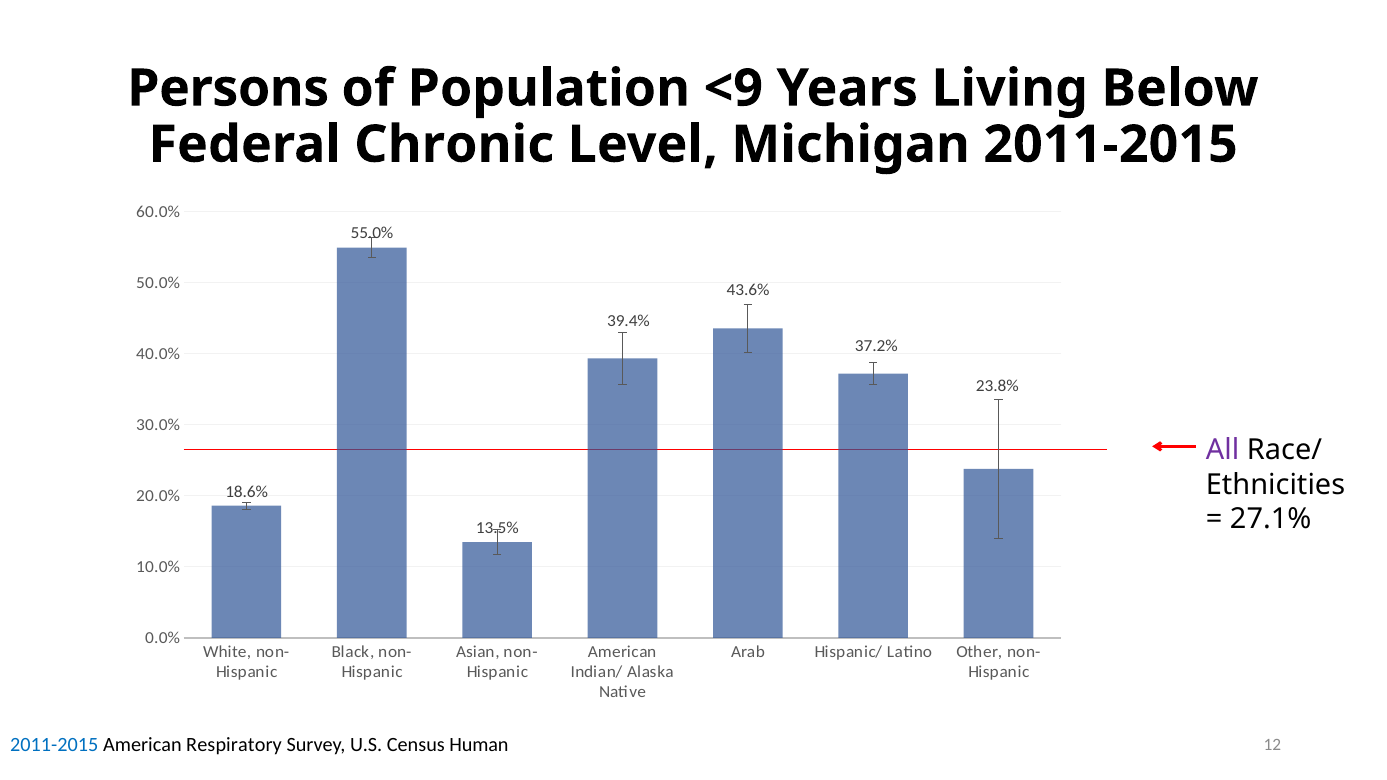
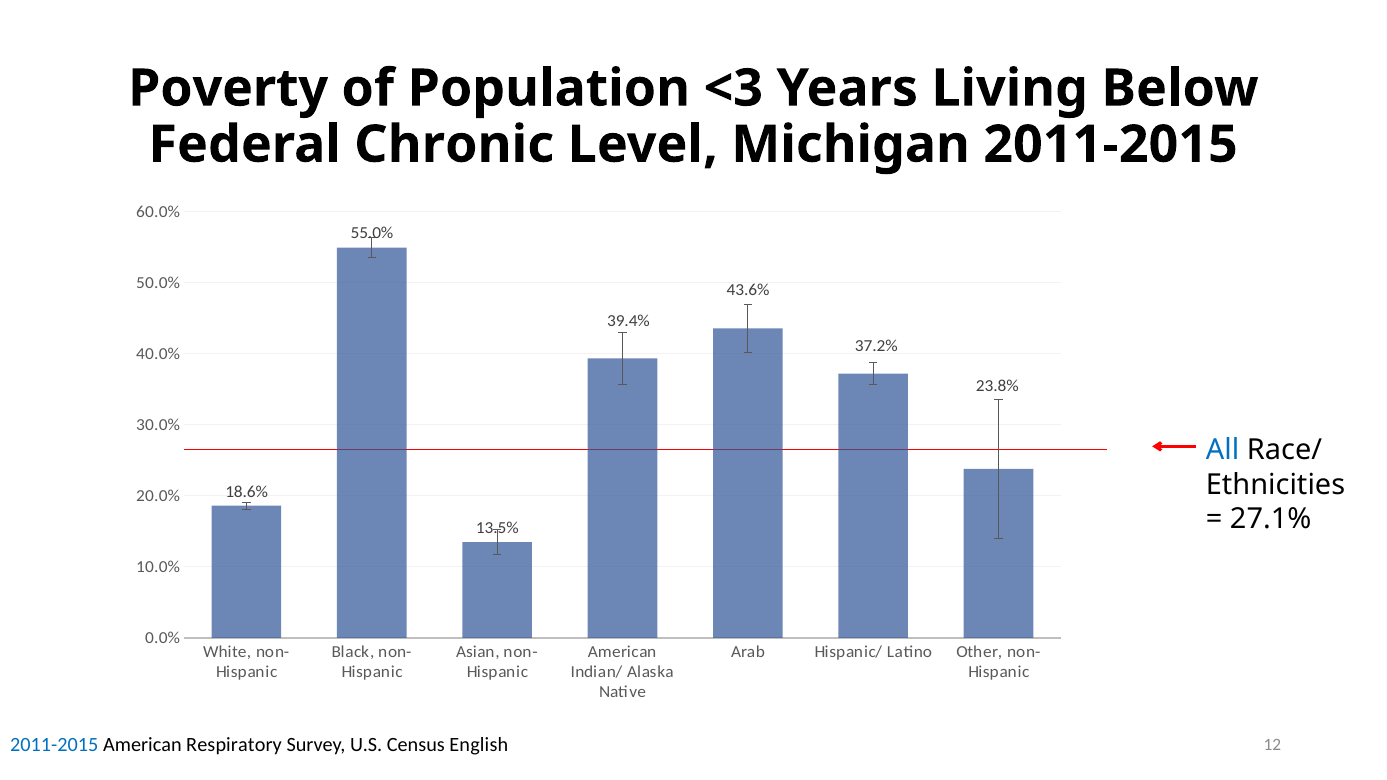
Persons: Persons -> Poverty (228, 88)
<9: <9 -> <3 (733, 88)
All colour: purple -> blue (1223, 450)
Human: Human -> English (479, 745)
